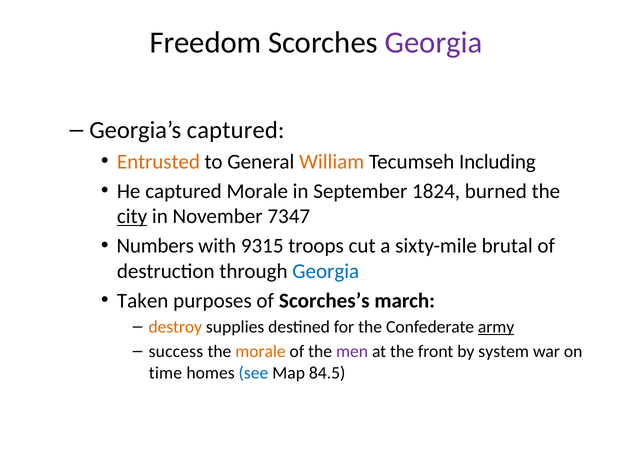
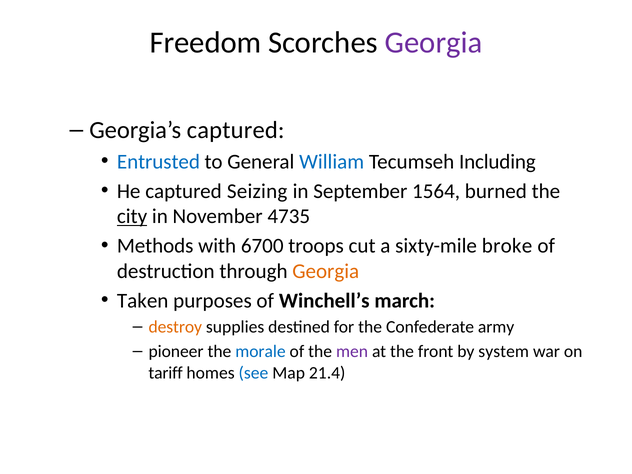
Entrusted colour: orange -> blue (158, 162)
William colour: orange -> blue (332, 162)
captured Morale: Morale -> Seizing (257, 191)
1824: 1824 -> 1564 (436, 191)
7347: 7347 -> 4735 (289, 216)
Numbers: Numbers -> Methods (155, 246)
9315: 9315 -> 6700 (262, 246)
brutal: brutal -> broke (507, 246)
Georgia colour: blue -> orange (326, 271)
Scorches’s: Scorches’s -> Winchell’s (324, 301)
army underline: present -> none (496, 327)
success: success -> pioneer (176, 352)
morale colour: orange -> blue (260, 352)
time: time -> tariff (166, 373)
84.5: 84.5 -> 21.4 (327, 373)
